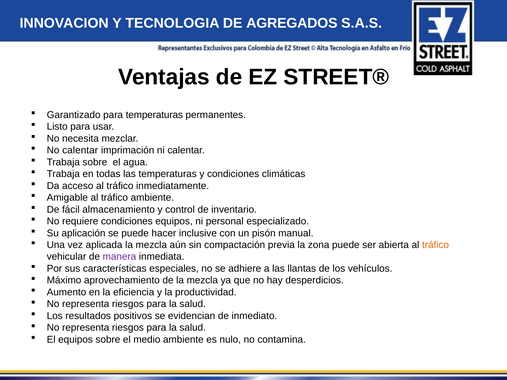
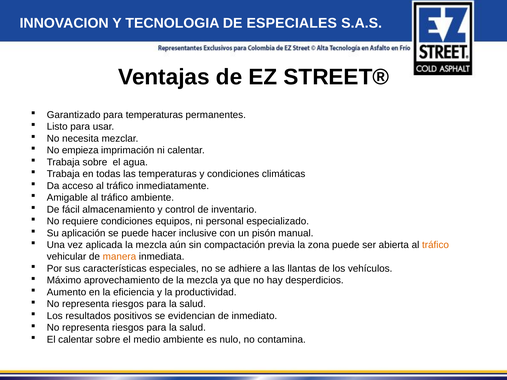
DE AGREGADOS: AGREGADOS -> ESPECIALES (292, 23)
No calentar: calentar -> empieza (80, 150)
manera colour: purple -> orange (119, 257)
El equipos: equipos -> calentar (76, 340)
